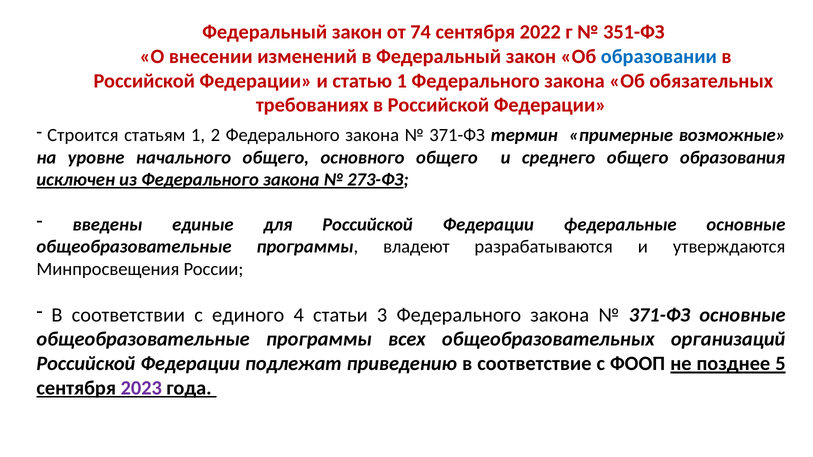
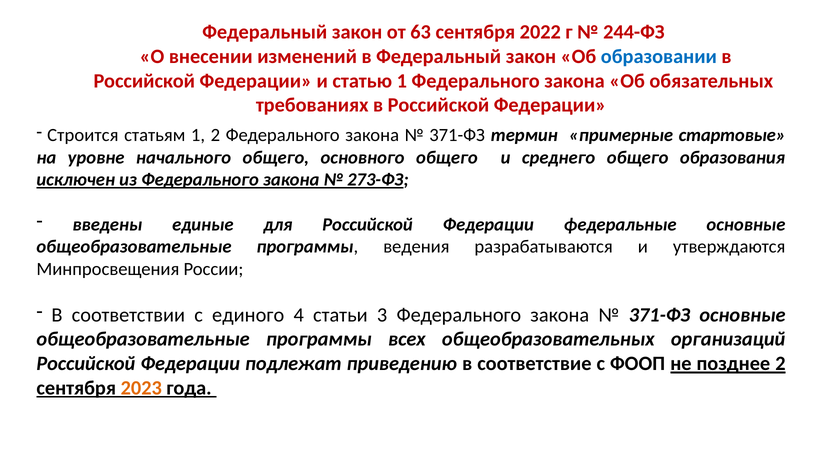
74: 74 -> 63 (421, 32)
351-ФЗ: 351-ФЗ -> 244-ФЗ (634, 32)
возможные: возможные -> стартовые (732, 135)
владеют: владеют -> ведения (416, 247)
позднее 5: 5 -> 2 (780, 364)
2023 colour: purple -> orange (141, 388)
